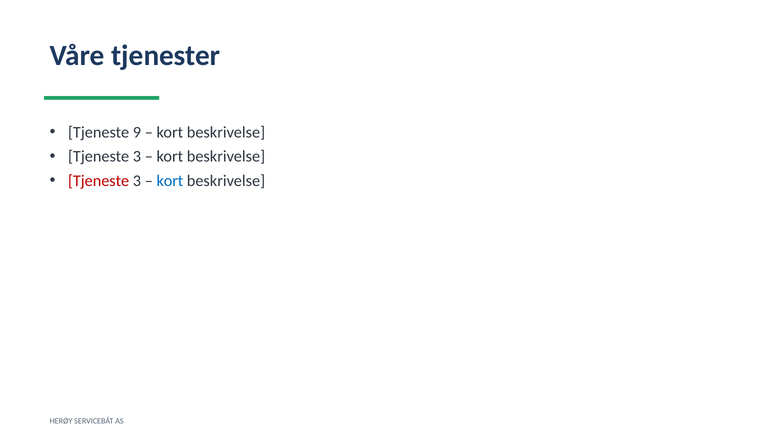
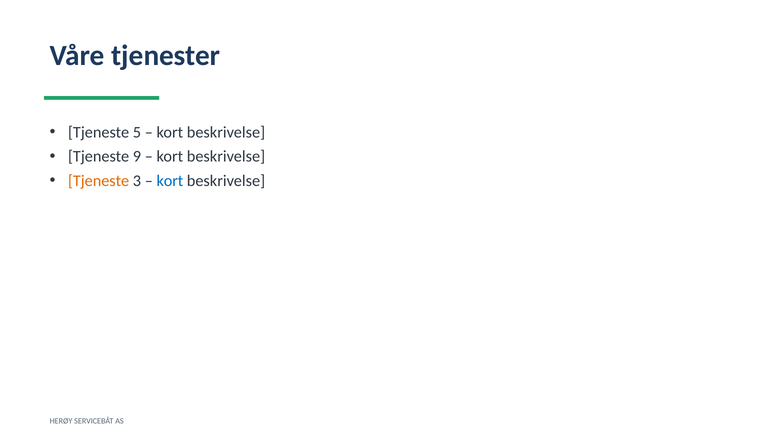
9: 9 -> 5 (137, 132)
3: 3 -> 9 (137, 157)
Tjeneste colour: red -> orange (99, 181)
